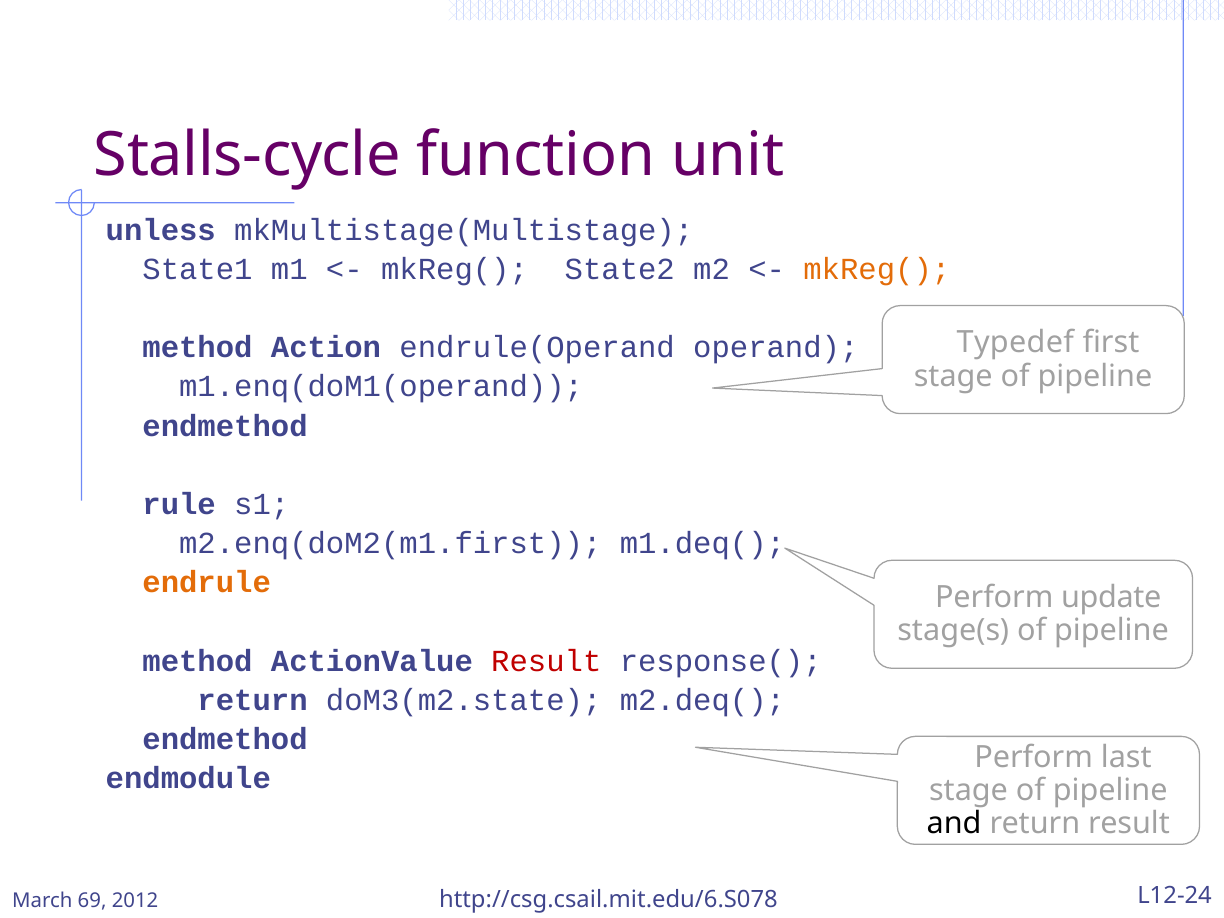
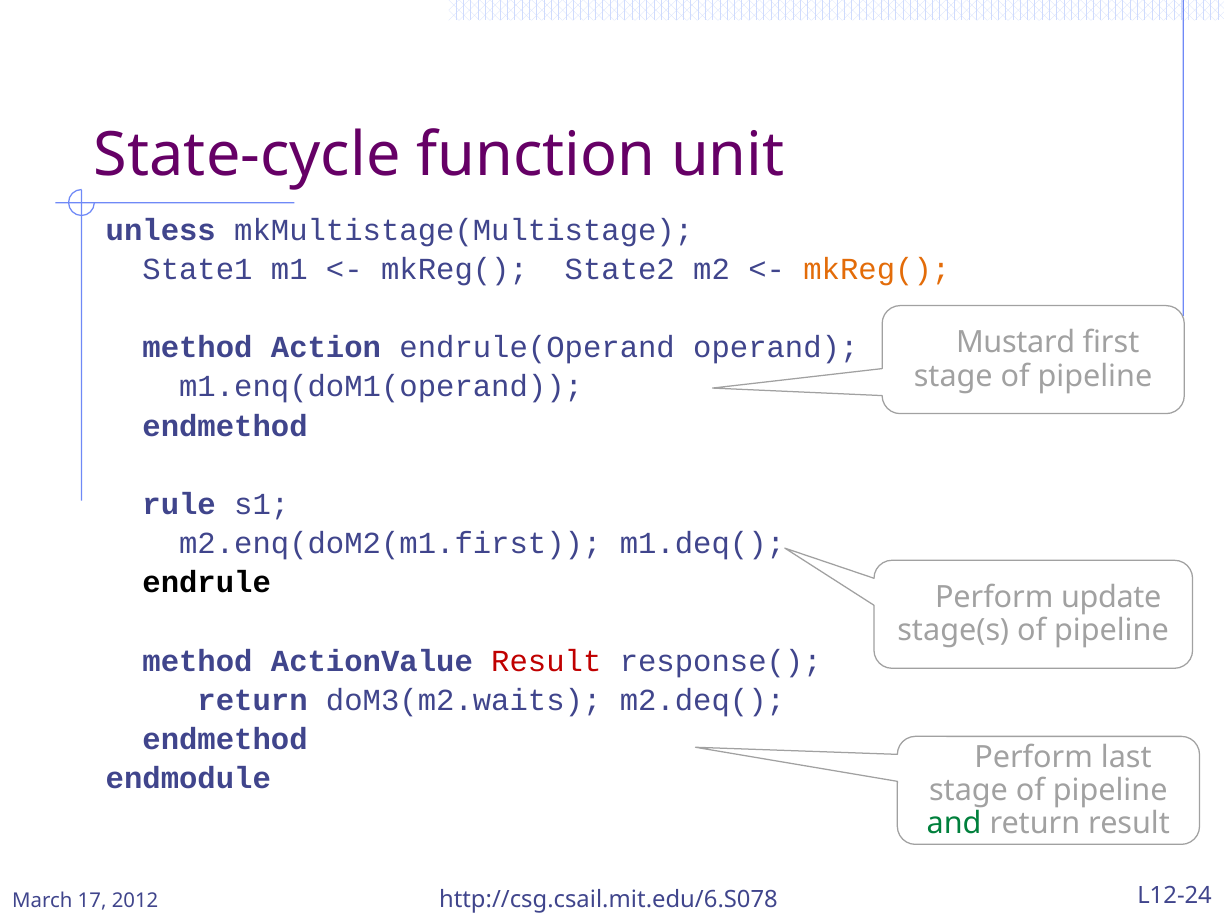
Stalls-cycle: Stalls-cycle -> State-cycle (247, 155)
Typedef: Typedef -> Mustard (1016, 343)
endrule colour: orange -> black (207, 583)
doM3(m2.state: doM3(m2.state -> doM3(m2.waits (464, 700)
and colour: black -> green (954, 823)
69: 69 -> 17 (92, 901)
